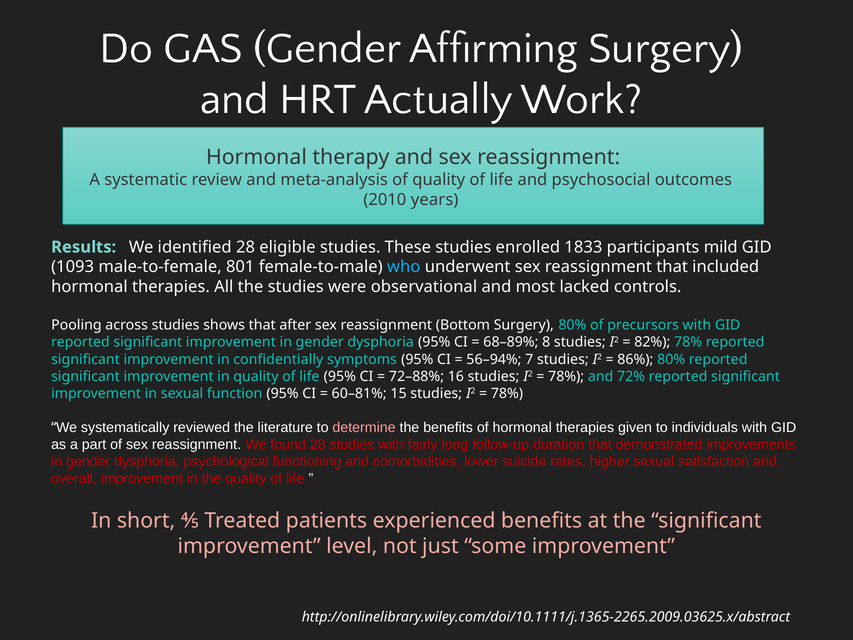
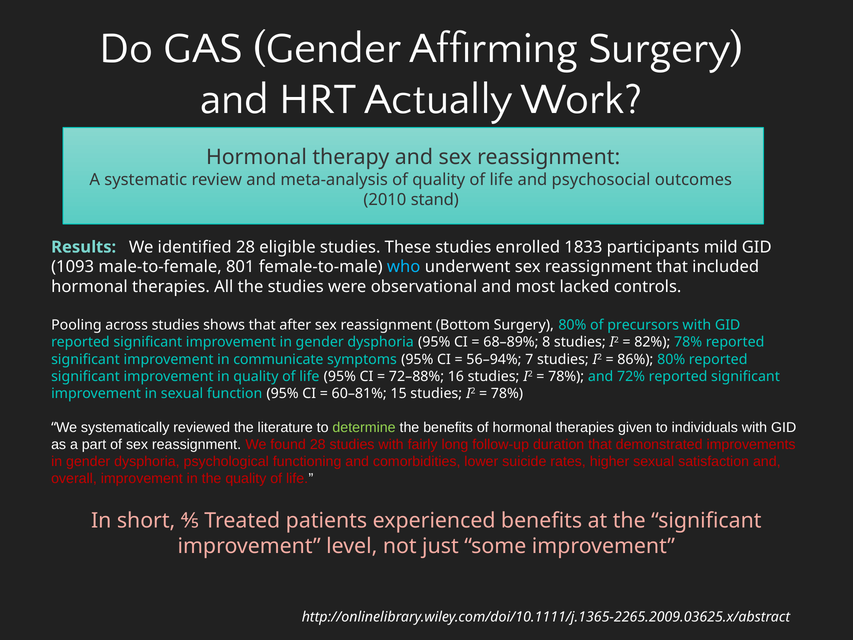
years: years -> stand (435, 199)
confidentially: confidentially -> communicate (278, 359)
determine colour: pink -> light green (364, 427)
